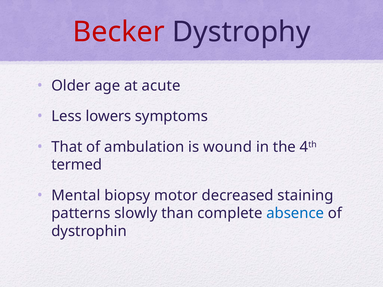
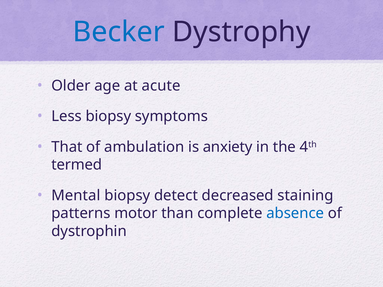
Becker colour: red -> blue (119, 32)
Less lowers: lowers -> biopsy (108, 116)
wound: wound -> anxiety (228, 147)
motor: motor -> detect (176, 196)
slowly: slowly -> motor (136, 213)
